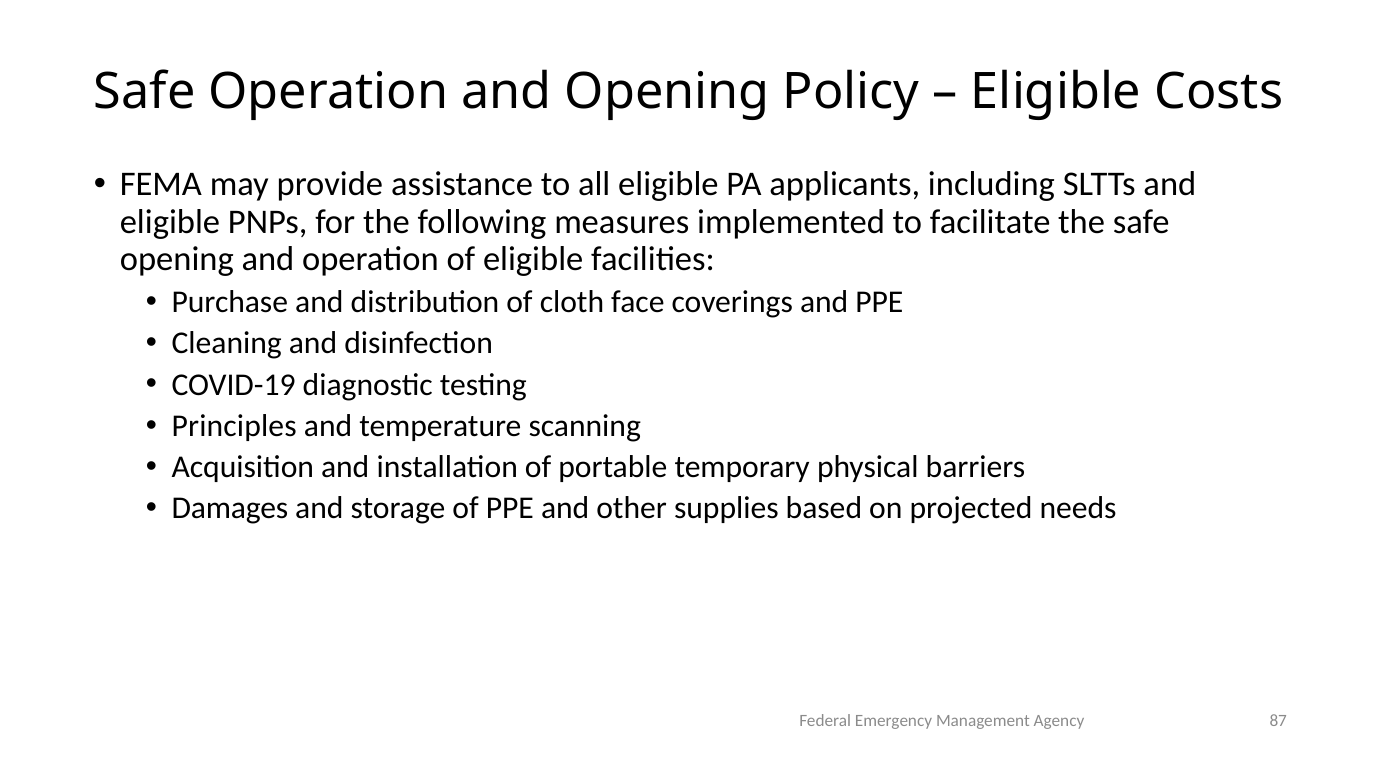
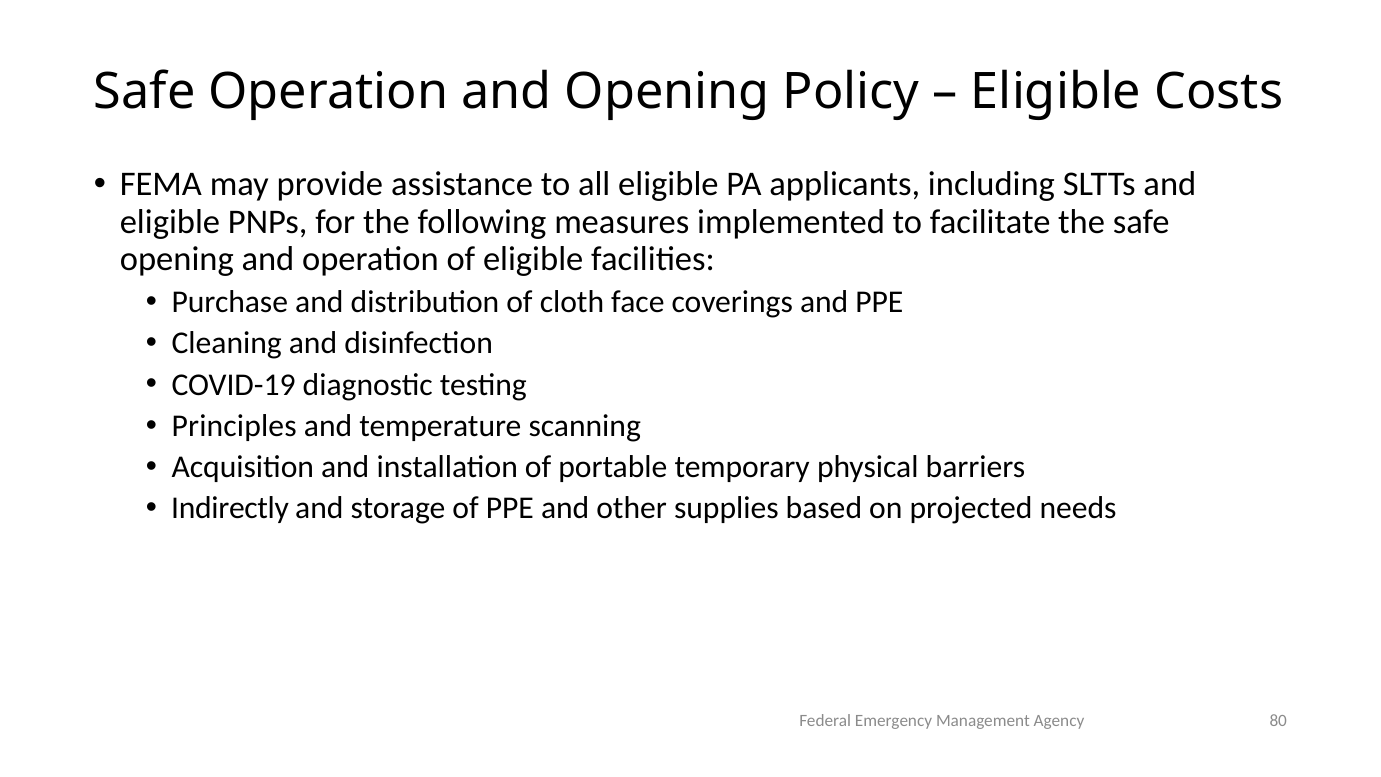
Damages: Damages -> Indirectly (230, 508)
87: 87 -> 80 (1278, 721)
